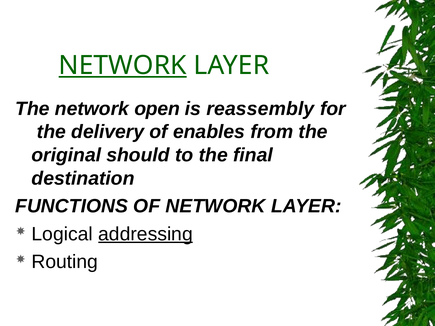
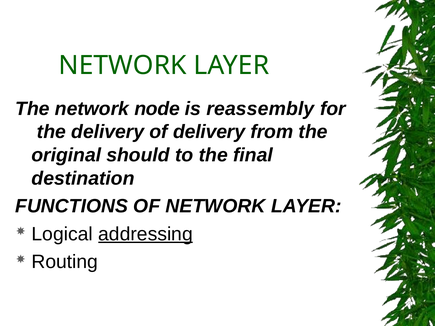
NETWORK underline: present -> none (123, 65)
open: open -> node (157, 109)
of enables: enables -> delivery (209, 132)
